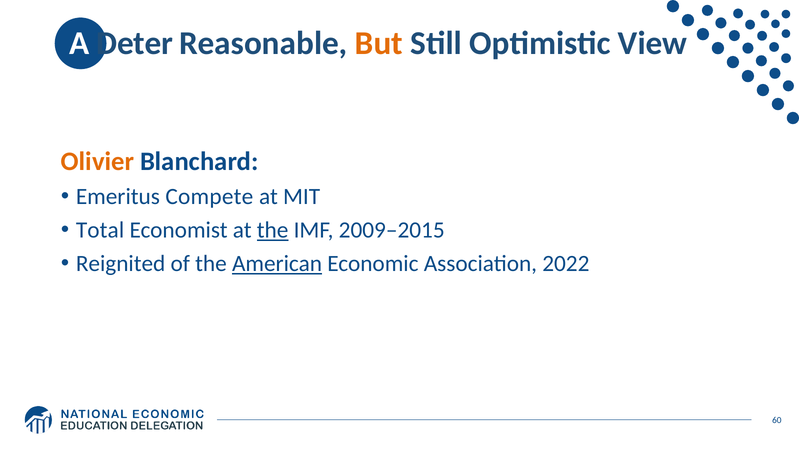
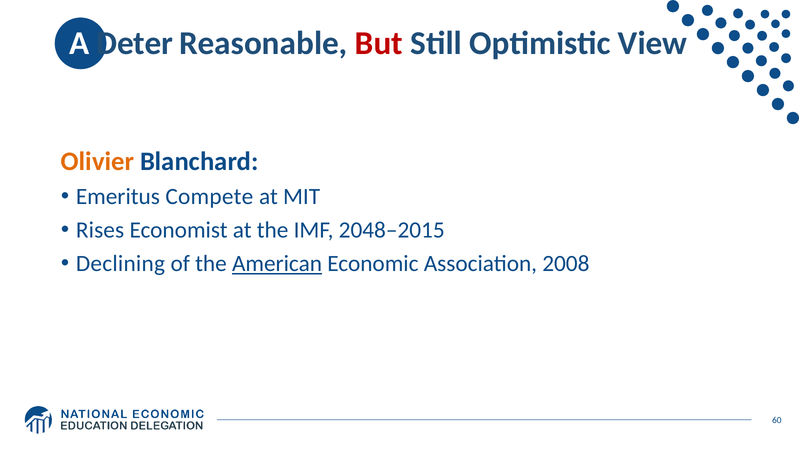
But colour: orange -> red (379, 43)
Total: Total -> Rises (100, 230)
the underline: present -> none (273, 230)
2009–2015: 2009–2015 -> 2048–2015 (392, 230)
Reignited: Reignited -> Declining (120, 264)
2022: 2022 -> 2008 (566, 264)
